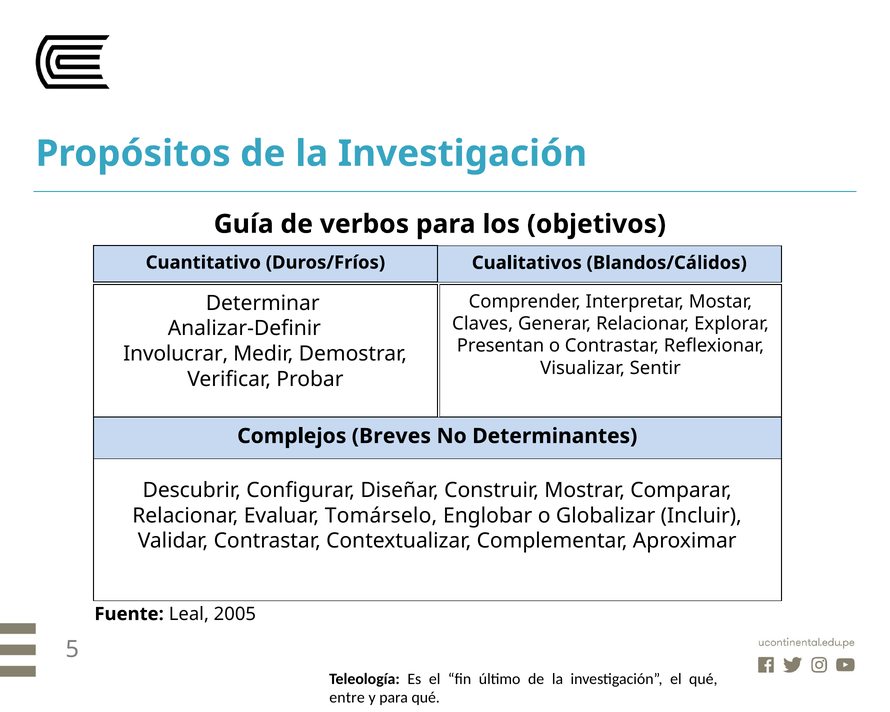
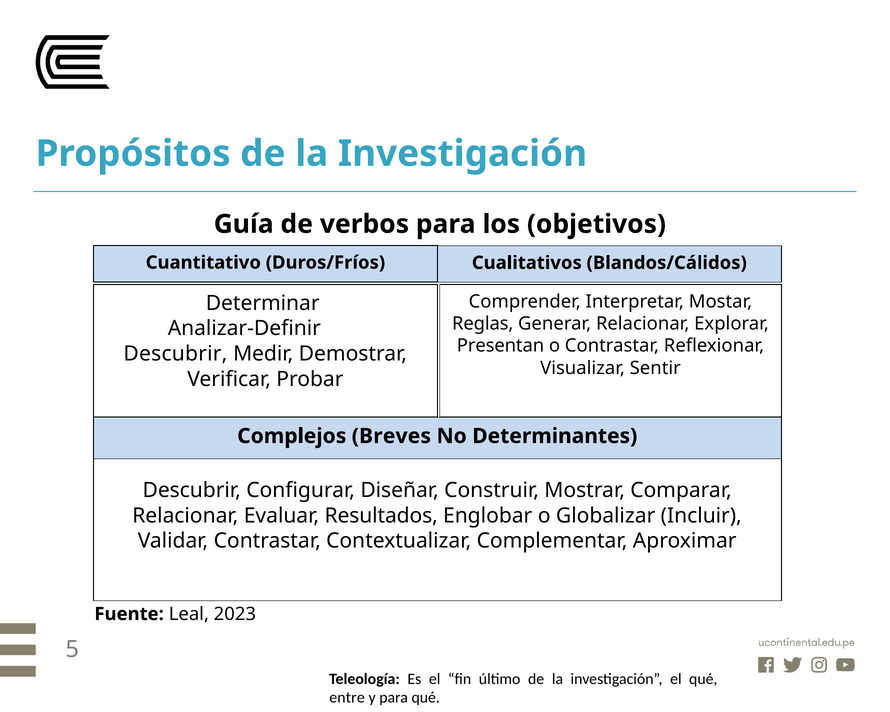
Claves: Claves -> Reglas (483, 324)
Involucrar: Involucrar -> Descubrir (175, 354)
Tomárselo: Tomárselo -> Resultados (381, 516)
2005: 2005 -> 2023 (235, 614)
